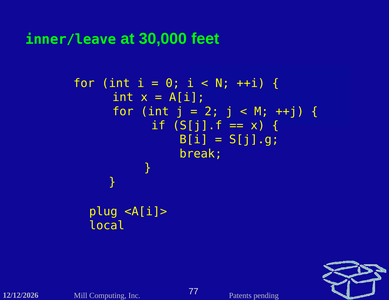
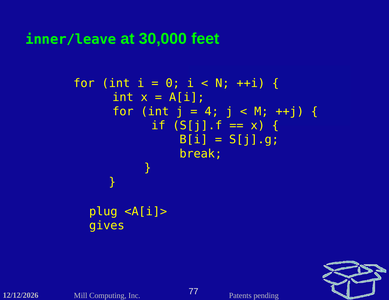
2: 2 -> 4 (212, 112)
local: local -> gives (107, 226)
